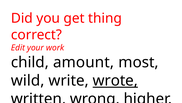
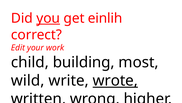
you underline: none -> present (48, 18)
thing: thing -> einlih (105, 18)
amount: amount -> building (84, 62)
